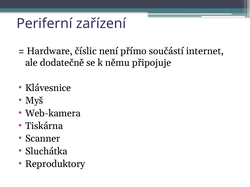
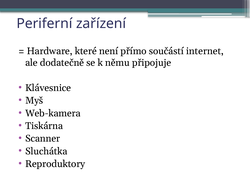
číslic: číslic -> které (86, 51)
